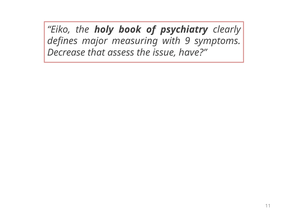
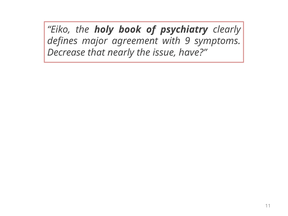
measuring: measuring -> agreement (135, 41)
assess: assess -> nearly (121, 53)
